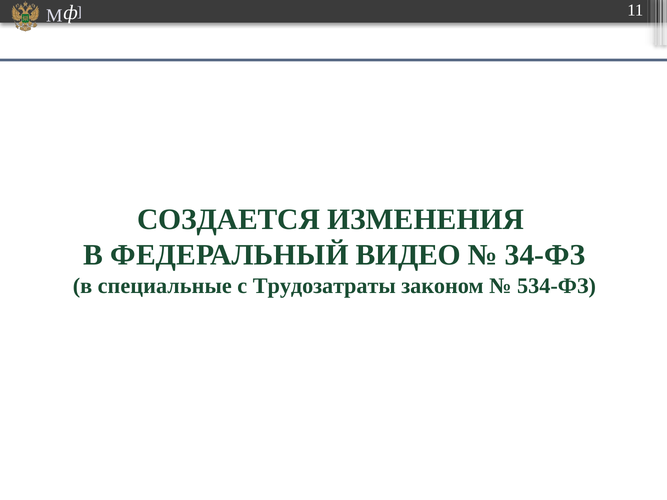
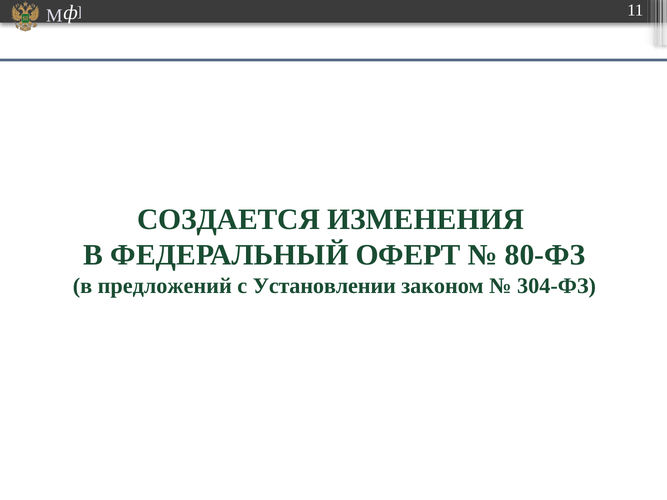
ВИДЕО: ВИДЕО -> ОФЕРТ (408, 255)
34-ФЗ: 34-ФЗ -> 80-ФЗ (545, 255)
специальные: специальные -> предложений (165, 286)
Трудозатраты: Трудозатраты -> Установлении (324, 286)
534-ФЗ: 534-ФЗ -> 304-ФЗ (557, 286)
